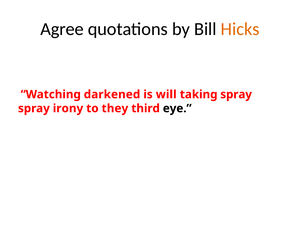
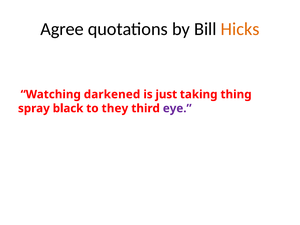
will: will -> just (166, 94)
taking spray: spray -> thing (236, 94)
irony: irony -> black (68, 108)
eye colour: black -> purple (177, 108)
